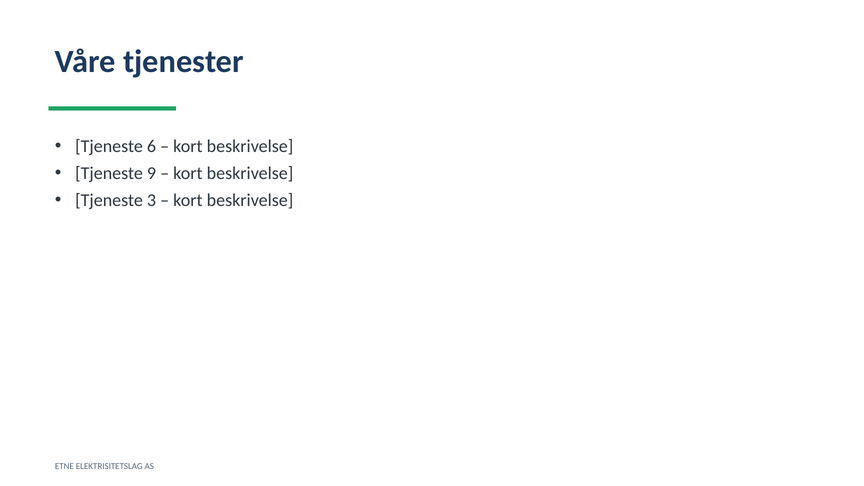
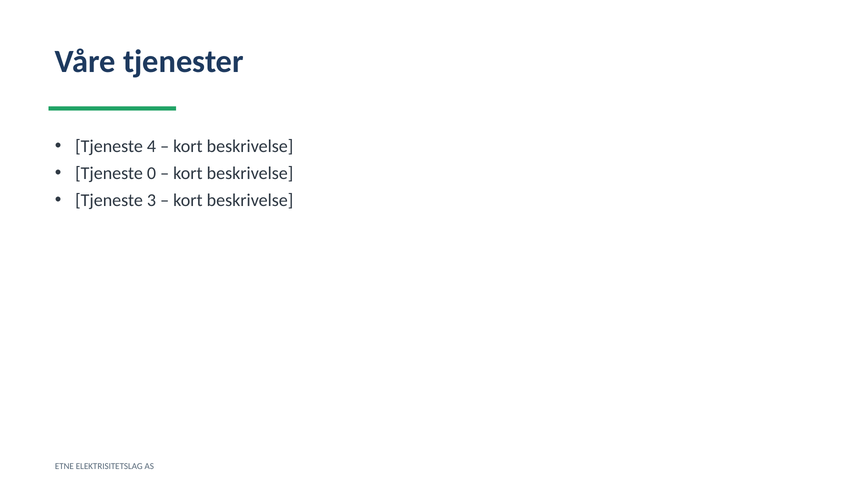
6: 6 -> 4 (151, 146)
9: 9 -> 0 (151, 173)
